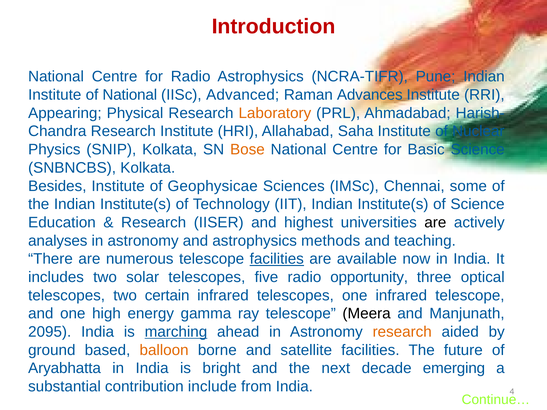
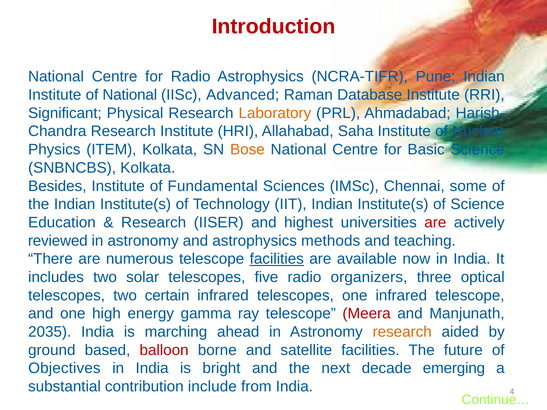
Advances: Advances -> Database (370, 95)
Appearing: Appearing -> Significant (65, 113)
SNIP: SNIP -> ITEM (111, 150)
Geophysicae: Geophysicae -> Fundamental (213, 186)
are colour: black -> red (435, 223)
analyses: analyses -> reviewed (58, 241)
opportunity: opportunity -> organizers (369, 277)
Meera colour: black -> red (367, 314)
2095: 2095 -> 2035 (50, 332)
marching underline: present -> none (176, 332)
balloon colour: orange -> red (164, 350)
Aryabhatta: Aryabhatta -> Objectives (64, 369)
